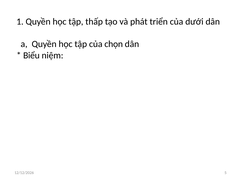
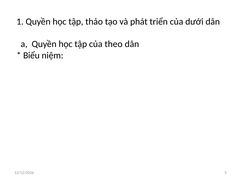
thấp: thấp -> thảo (94, 22)
chọn: chọn -> theo (114, 44)
